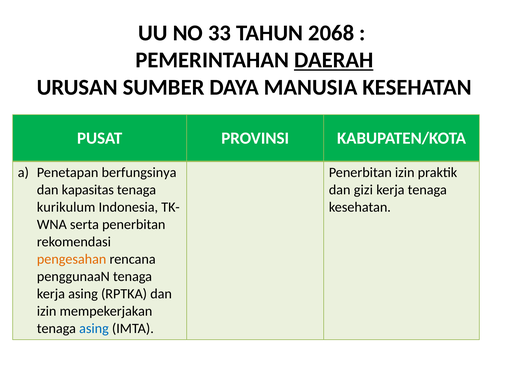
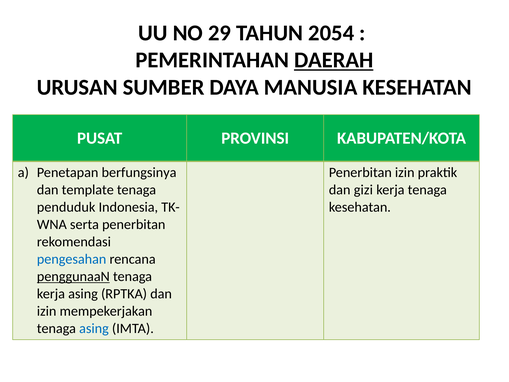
33: 33 -> 29 (220, 33)
2068: 2068 -> 2054 (331, 33)
kapasitas: kapasitas -> template (88, 190)
kurikulum: kurikulum -> penduduk (66, 207)
pengesahan colour: orange -> blue (72, 259)
penggunaaN underline: none -> present (73, 276)
